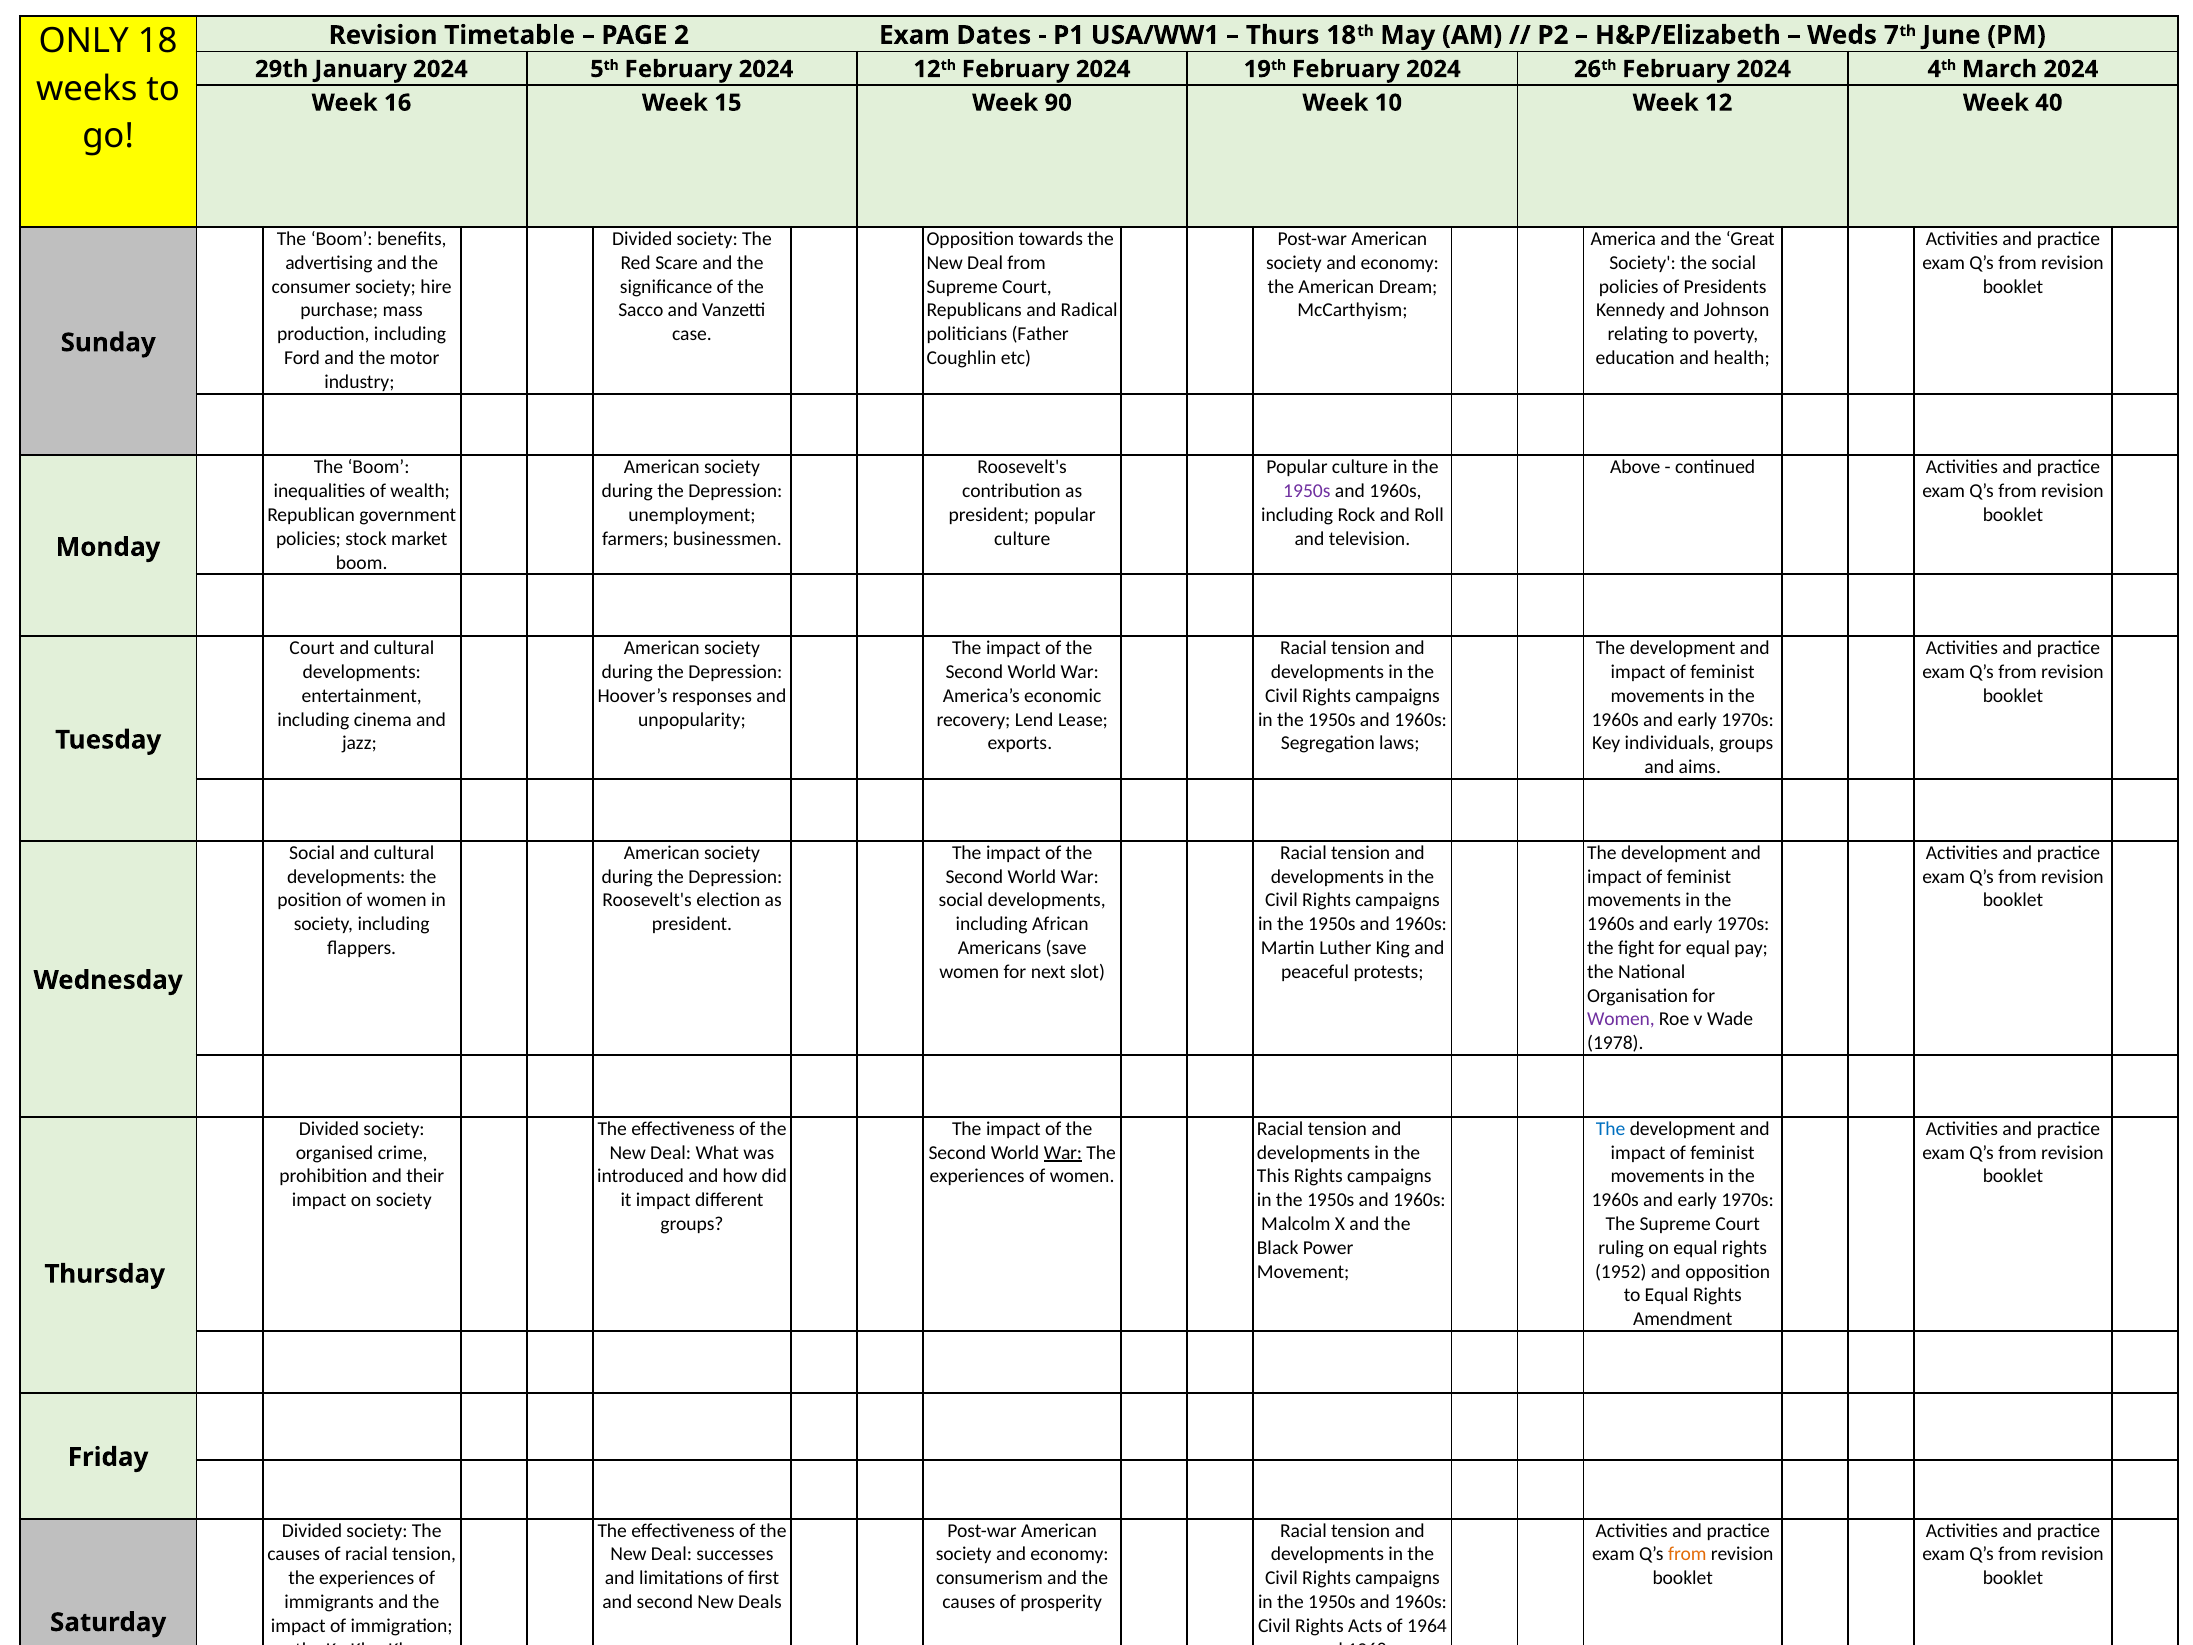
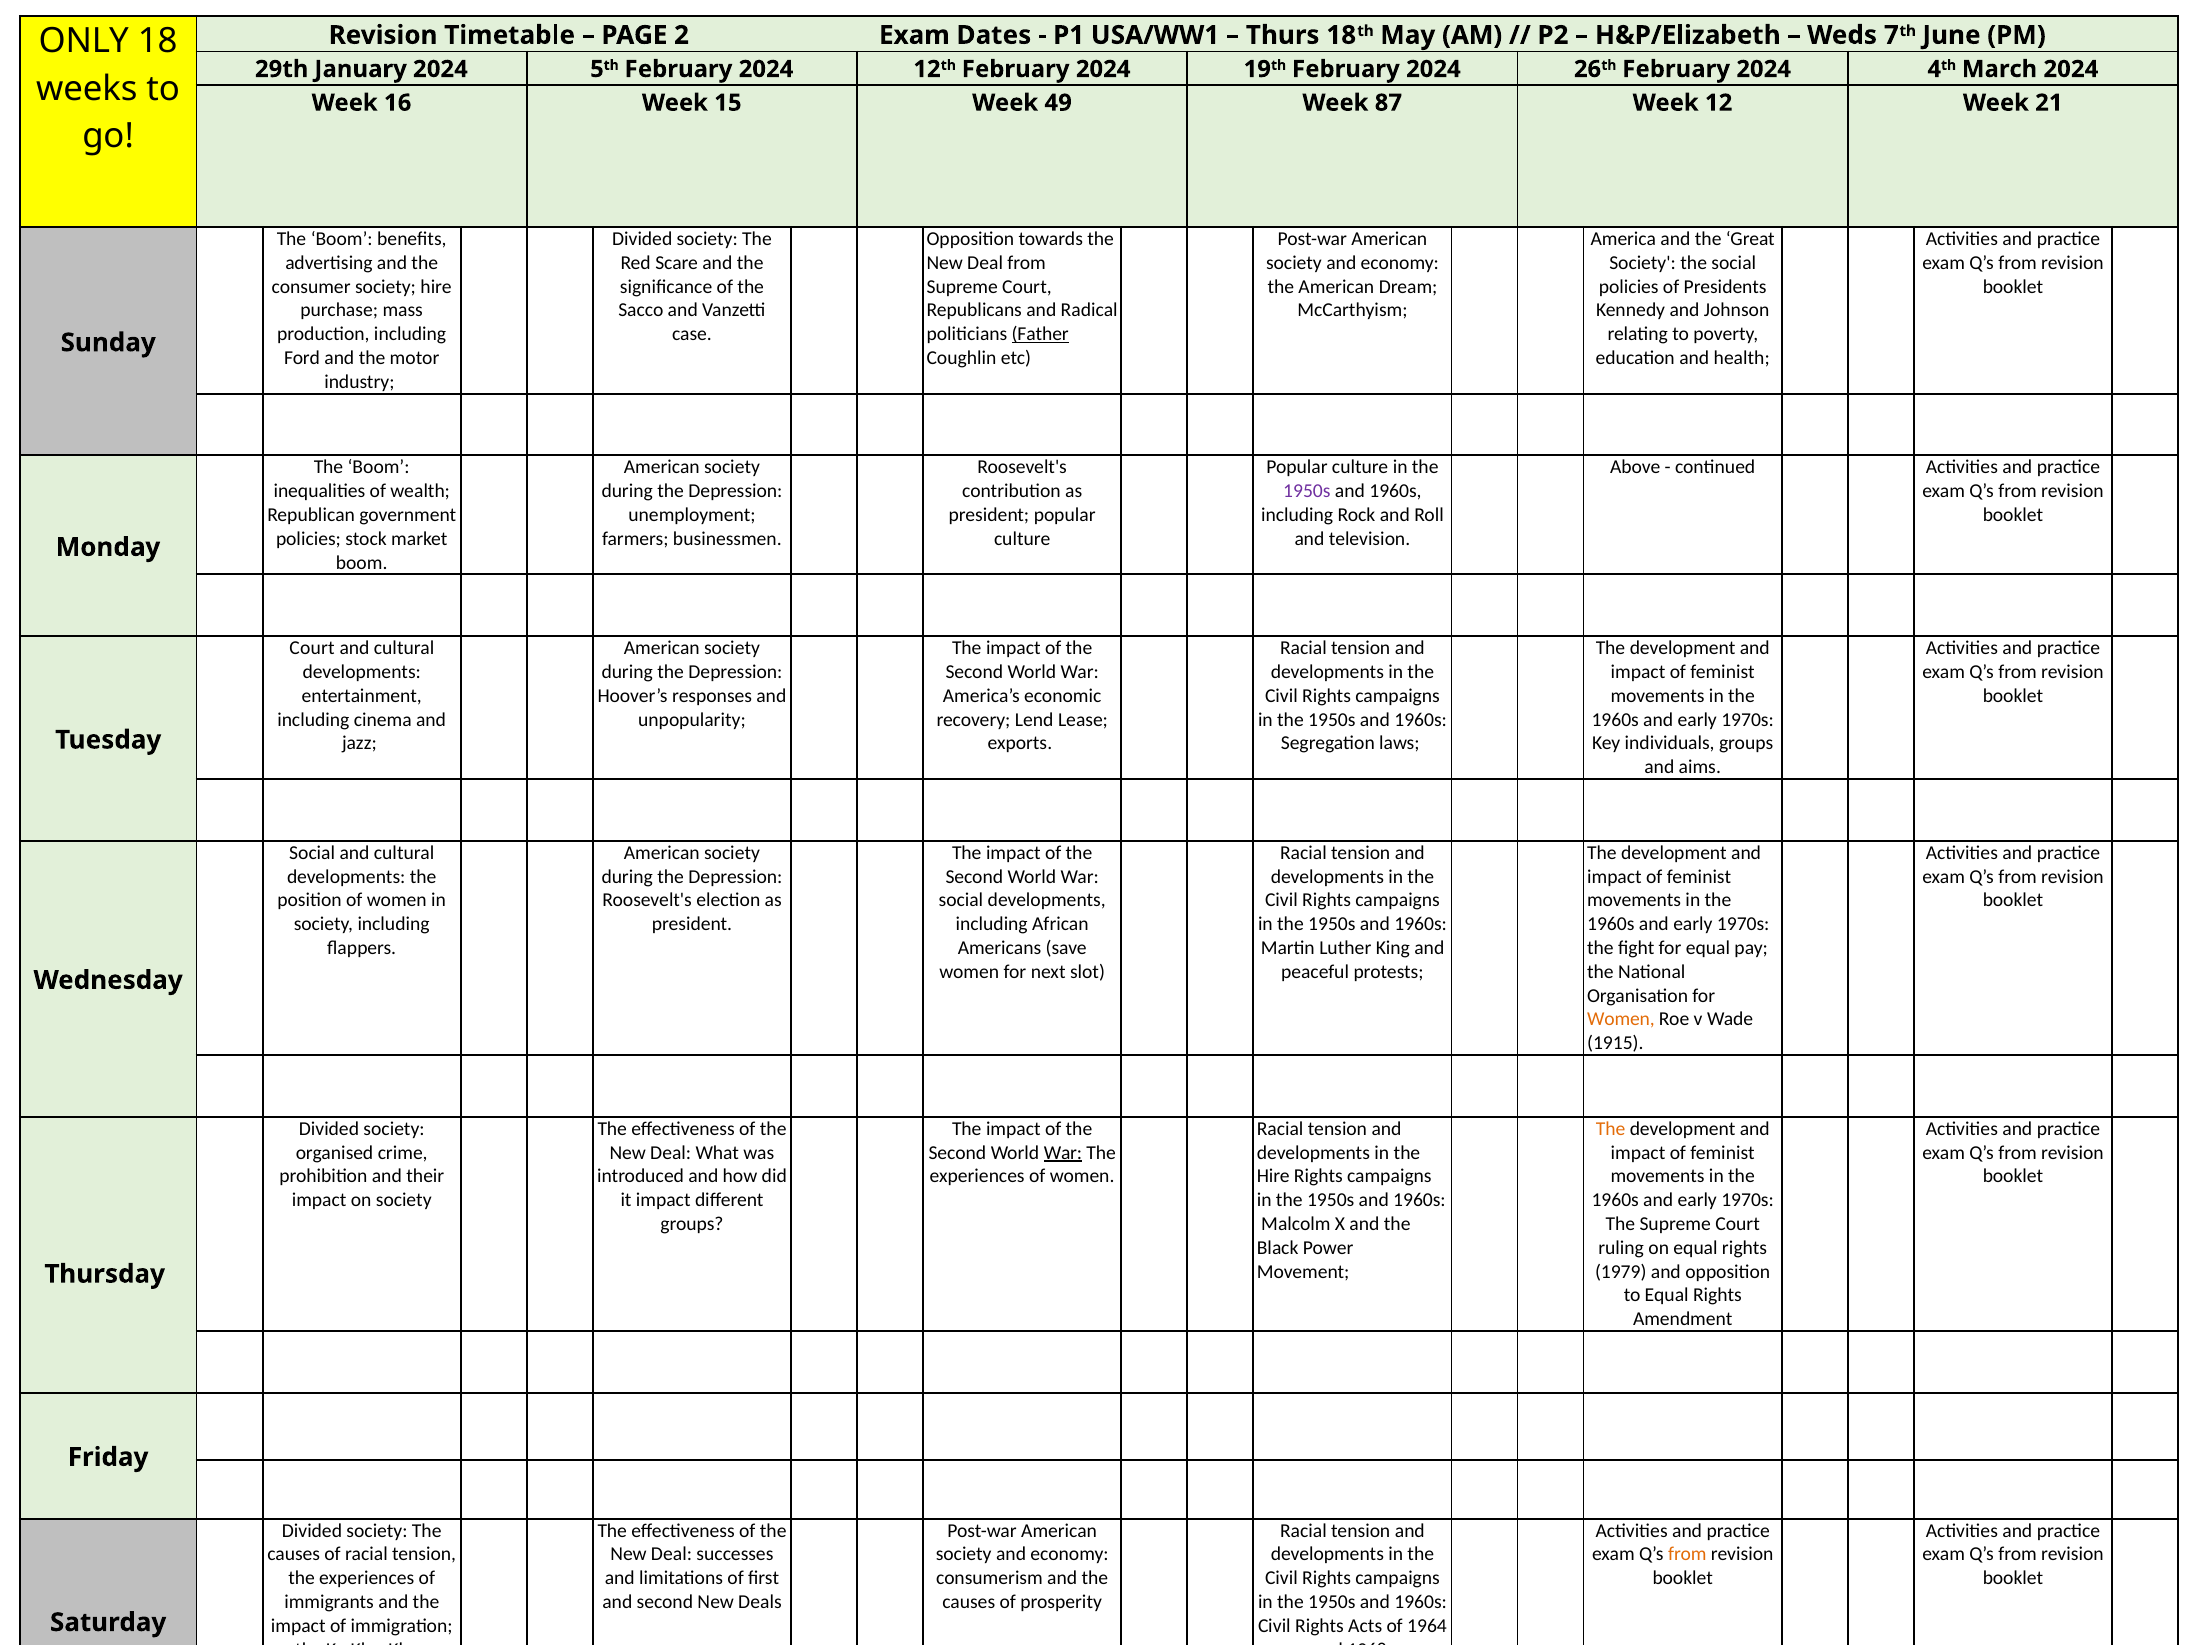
90: 90 -> 49 (1058, 103)
10: 10 -> 87 (1388, 103)
40: 40 -> 21 (2049, 103)
Father underline: none -> present (1040, 334)
Women colour: purple -> orange (1621, 1019)
1978: 1978 -> 1915 (1615, 1043)
The colour: blue -> orange (1611, 1129)
This: This -> Hire (1273, 1176)
1952: 1952 -> 1979 (1621, 1271)
